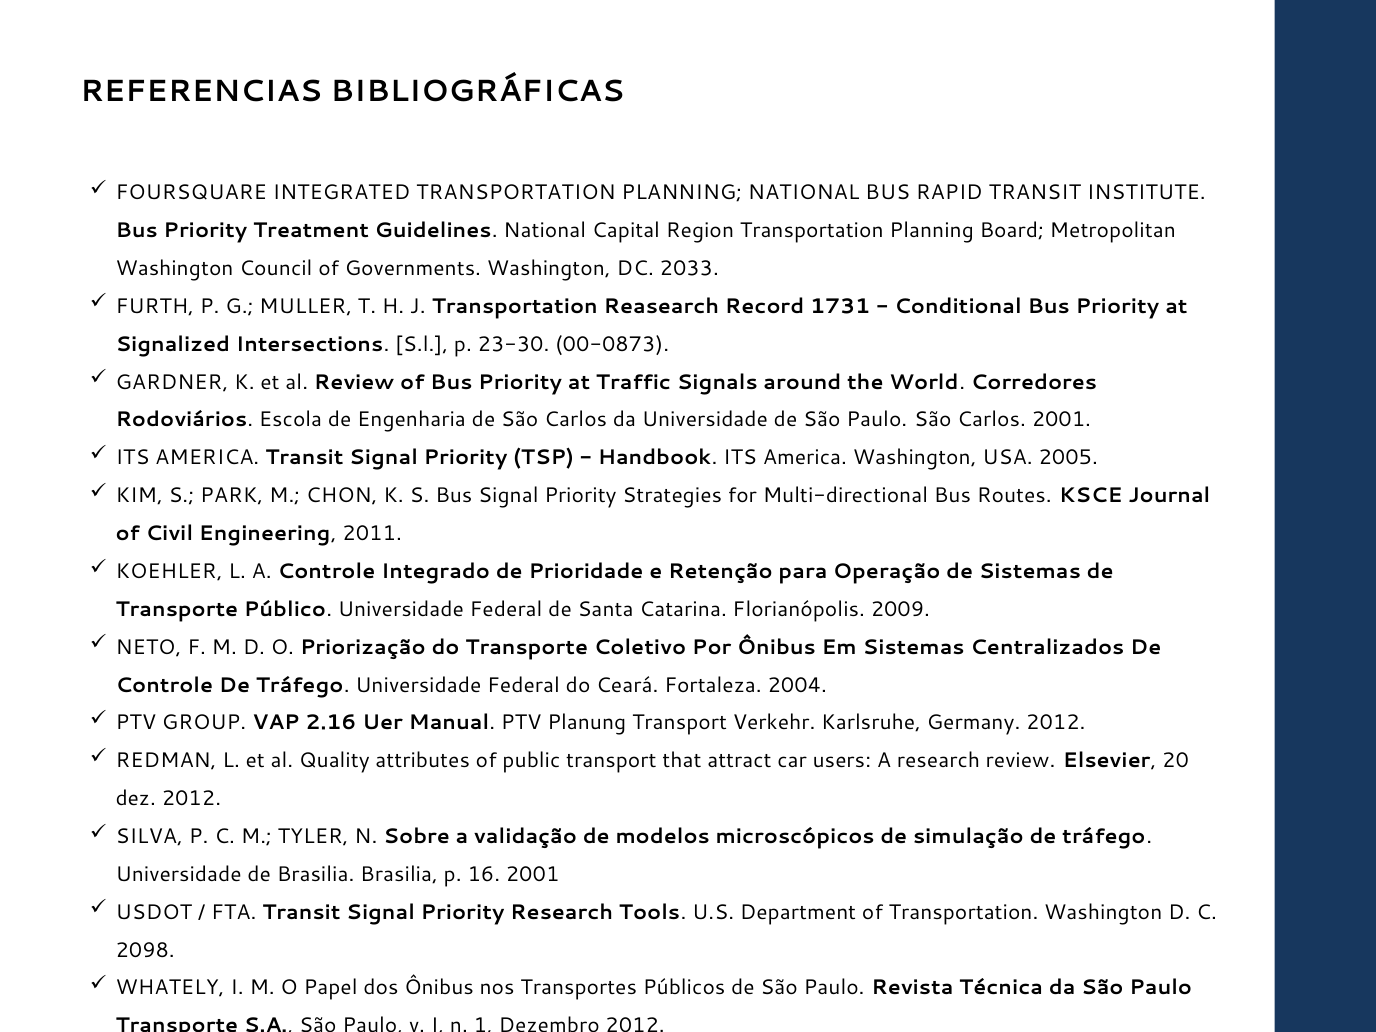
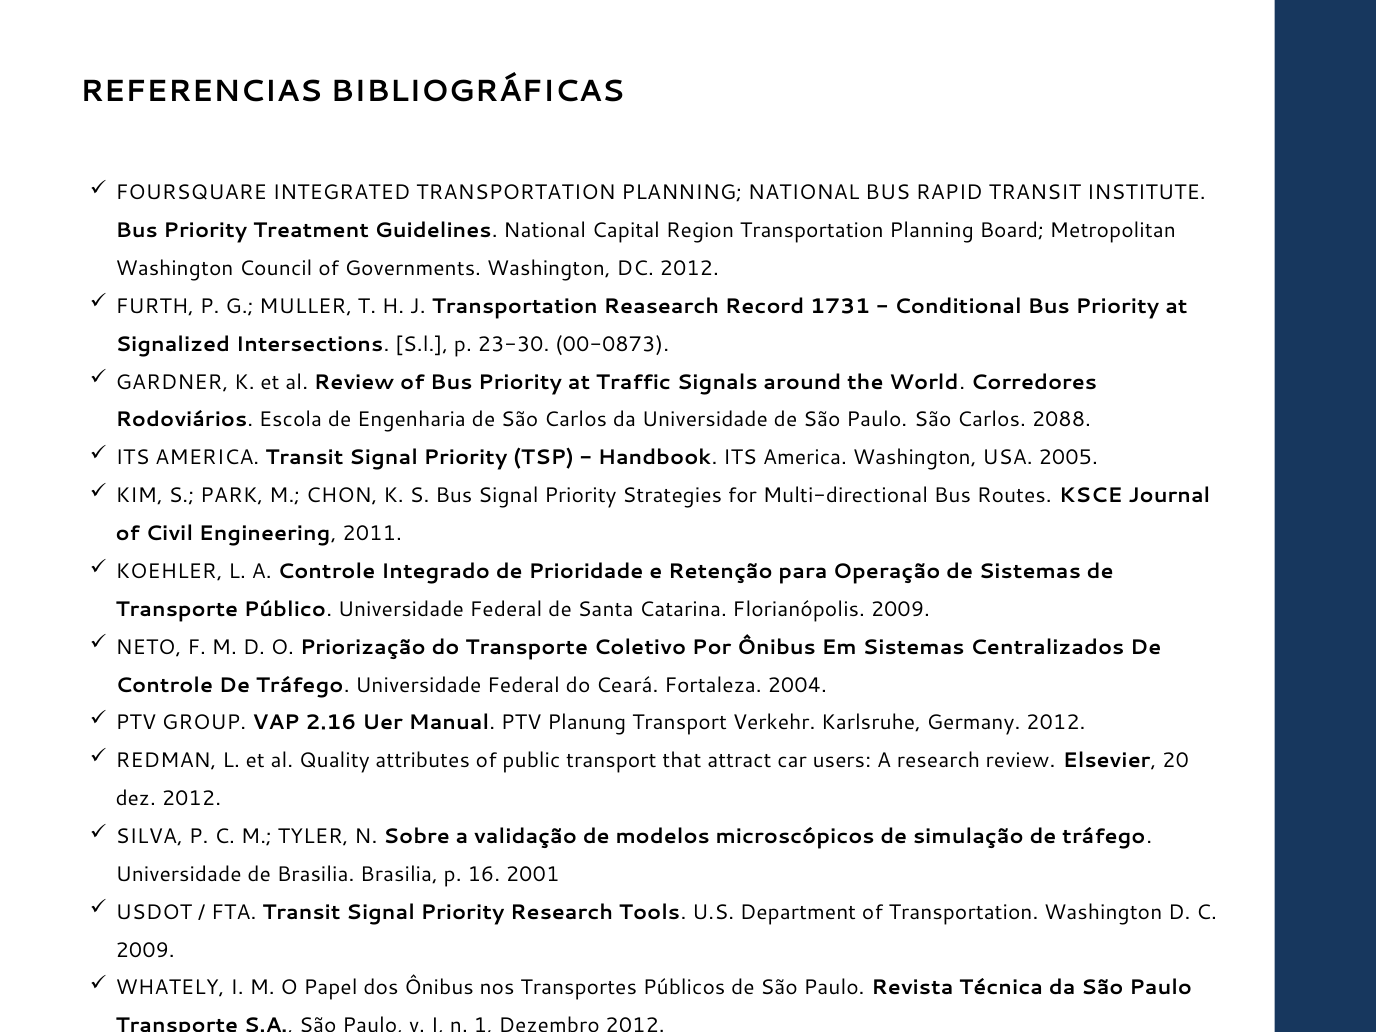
DC 2033: 2033 -> 2012 (689, 269)
Carlos 2001: 2001 -> 2088 (1061, 420)
2098: 2098 -> 2009 (145, 950)
